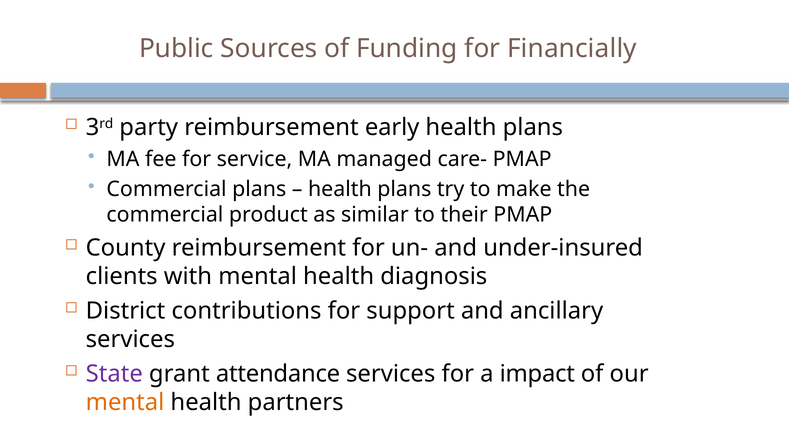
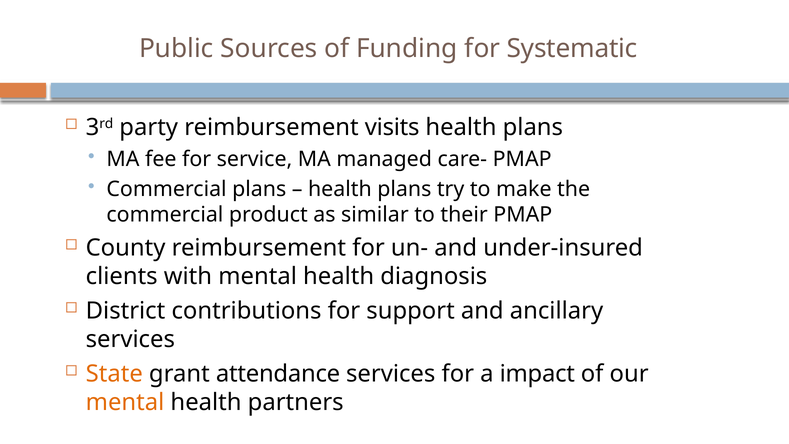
Financially: Financially -> Systematic (572, 49)
early: early -> visits (392, 127)
State colour: purple -> orange (114, 374)
